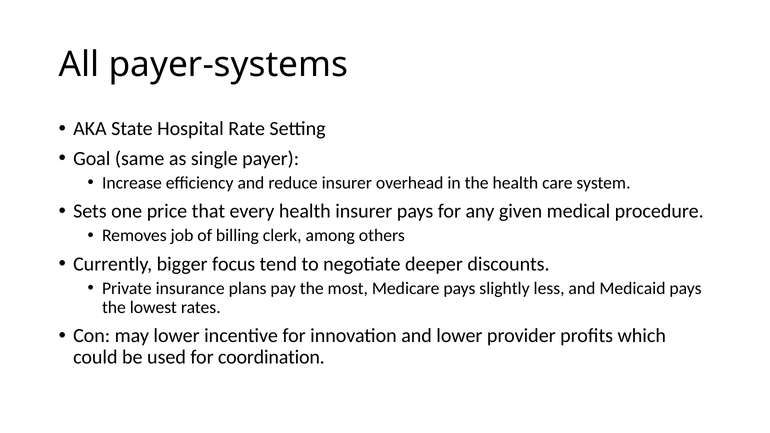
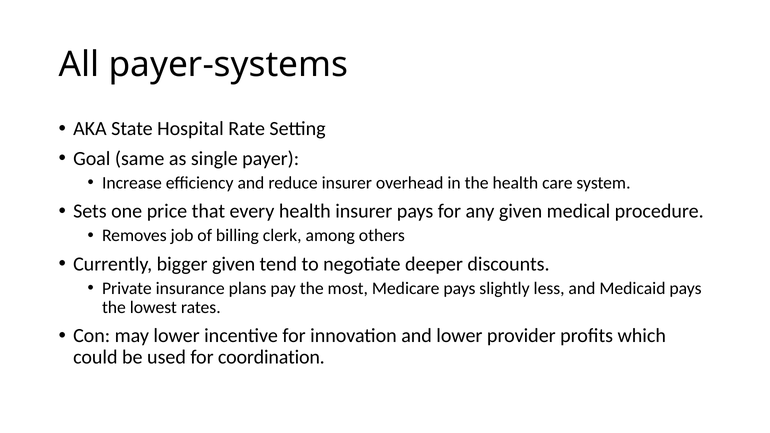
bigger focus: focus -> given (234, 264)
